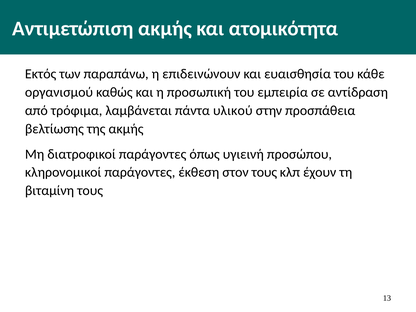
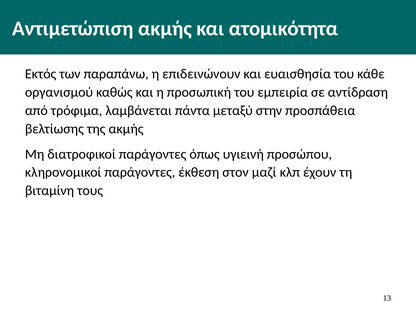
υλικού: υλικού -> μεταξύ (233, 111)
στον τους: τους -> μαζί (264, 172)
